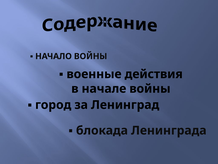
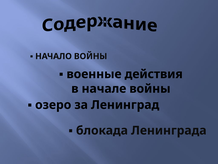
город: город -> озеро (53, 105)
